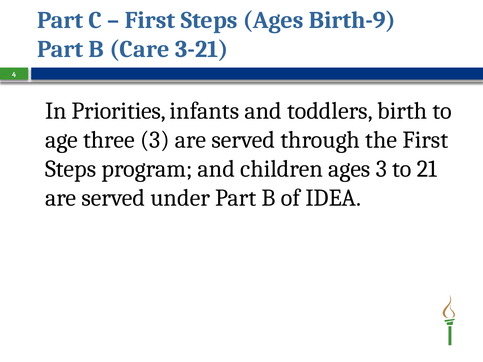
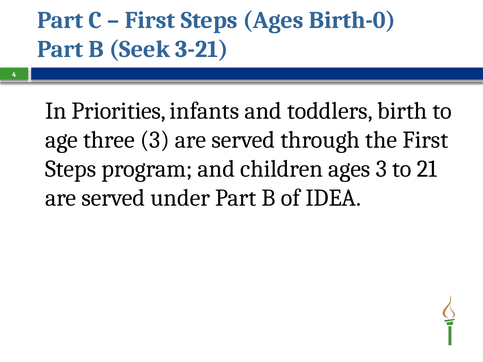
Birth-9: Birth-9 -> Birth-0 (352, 20)
Care: Care -> Seek (140, 49)
